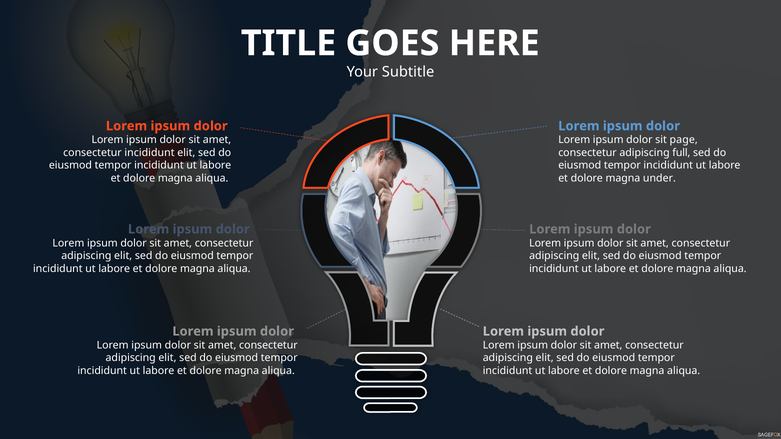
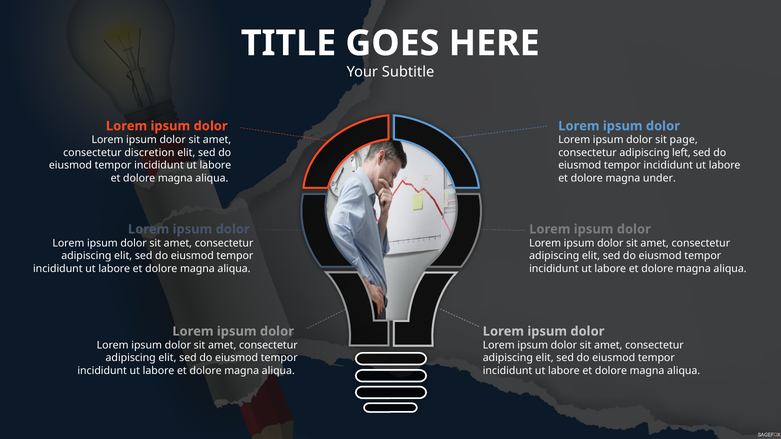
consectetur incididunt: incididunt -> discretion (149, 153)
full: full -> left (681, 153)
